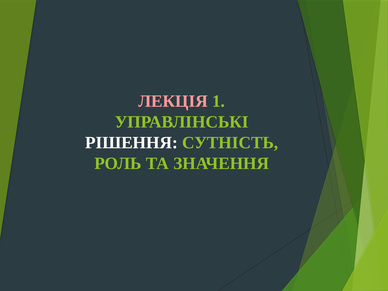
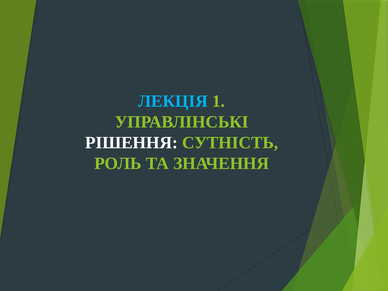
ЛЕКЦІЯ colour: pink -> light blue (173, 101)
